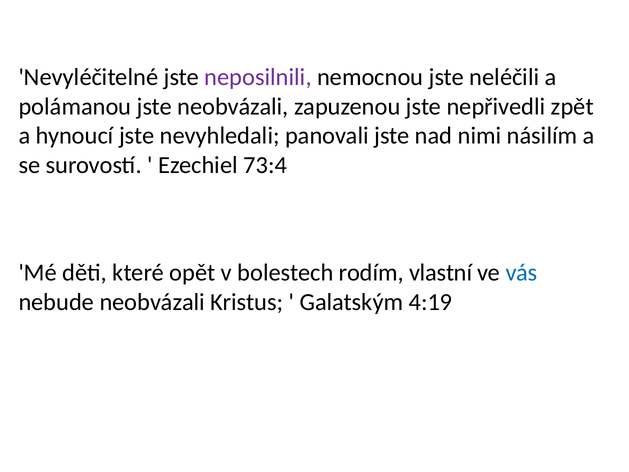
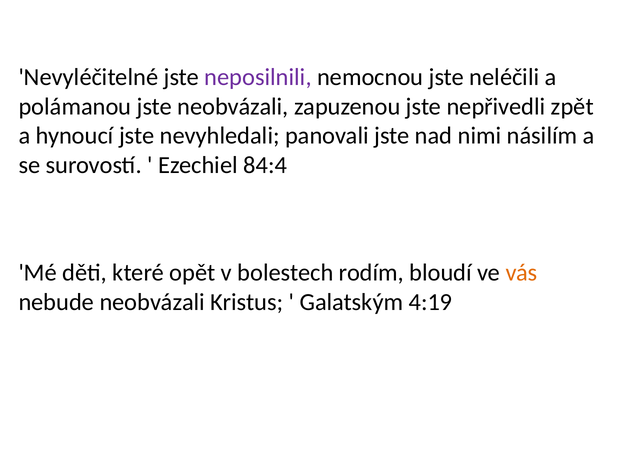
73:4: 73:4 -> 84:4 (265, 165)
vlastní: vlastní -> bloudí (441, 272)
vás colour: blue -> orange (522, 272)
